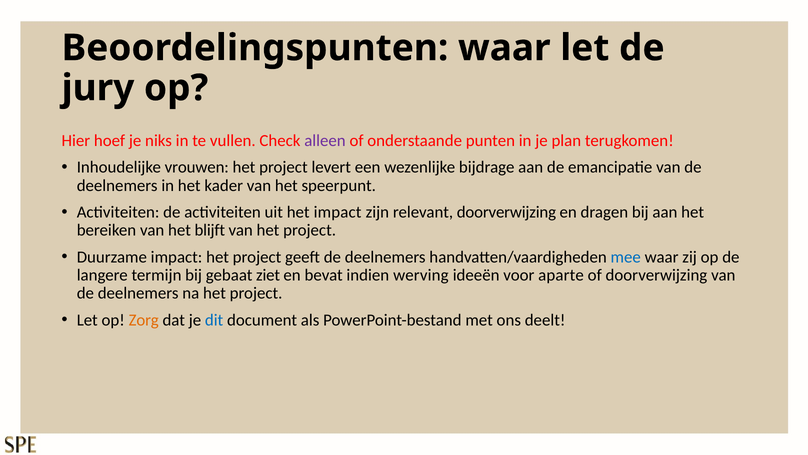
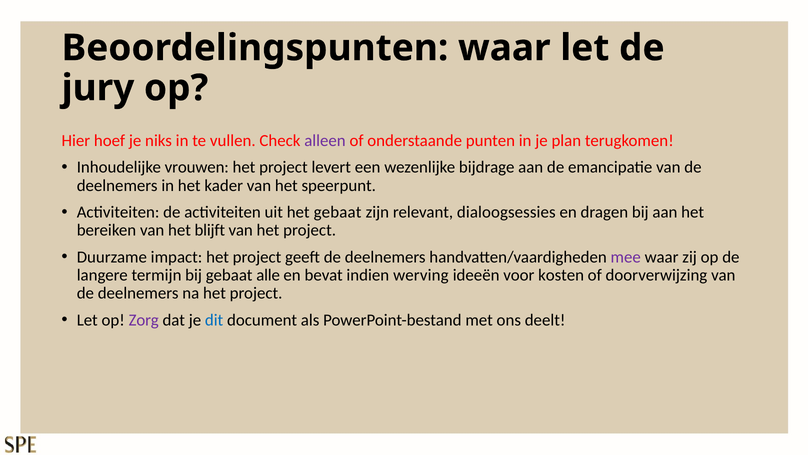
het impact: impact -> gebaat (338, 212)
relevant doorverwijzing: doorverwijzing -> dialoogsessies (506, 212)
mee colour: blue -> purple (626, 257)
ziet: ziet -> alle (268, 275)
aparte: aparte -> kosten (561, 275)
Zorg colour: orange -> purple (144, 320)
